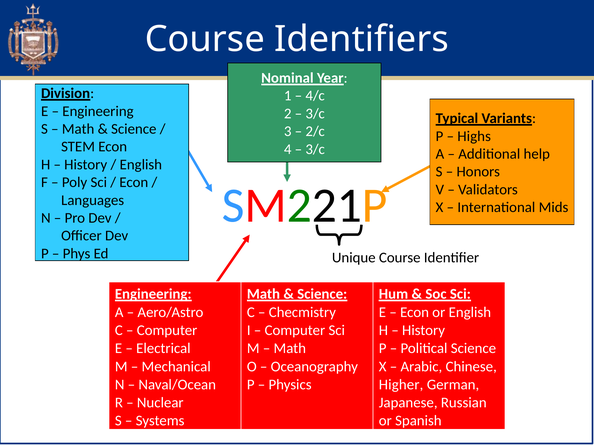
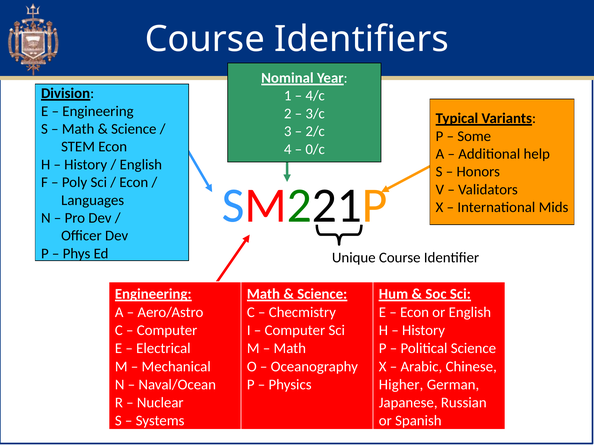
Highs: Highs -> Some (474, 136)
3/c: 3/c -> 0/c (315, 149)
